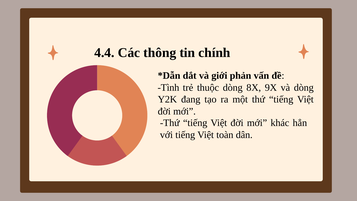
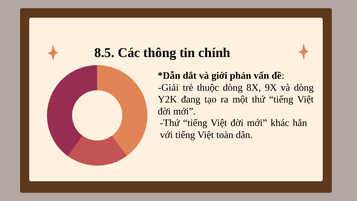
4.4: 4.4 -> 8.5 (104, 53)
Tình: Tình -> Giải (168, 87)
